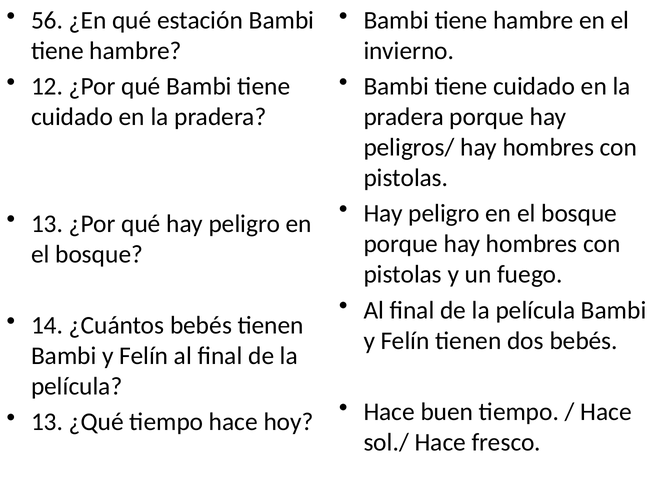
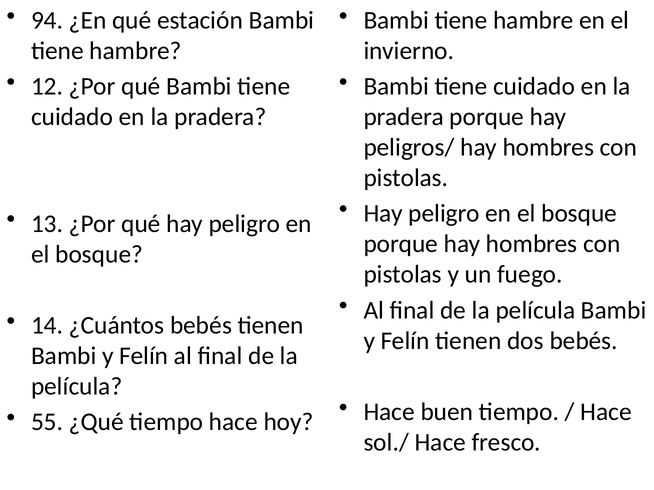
56: 56 -> 94 (47, 20)
13: 13 -> 55 (47, 422)
